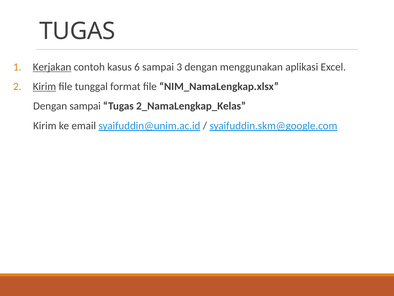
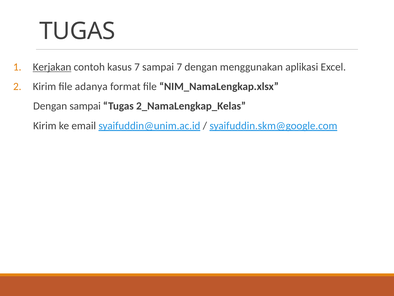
kasus 6: 6 -> 7 (137, 67)
sampai 3: 3 -> 7 (179, 67)
Kirim underline: present -> none (44, 86)
tunggal: tunggal -> adanya (91, 86)
